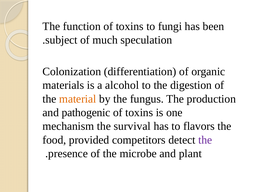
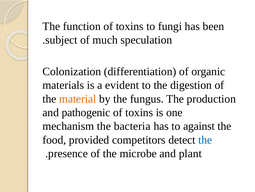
alcohol: alcohol -> evident (122, 85)
survival: survival -> bacteria (132, 126)
flavors: flavors -> against (199, 126)
the colour: purple -> blue (205, 139)
